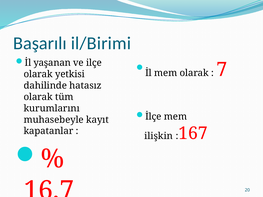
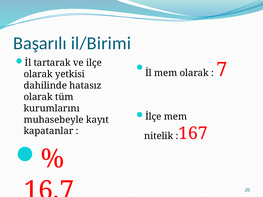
yaşanan: yaşanan -> tartarak (52, 63)
ilişkin: ilişkin -> nitelik (159, 136)
